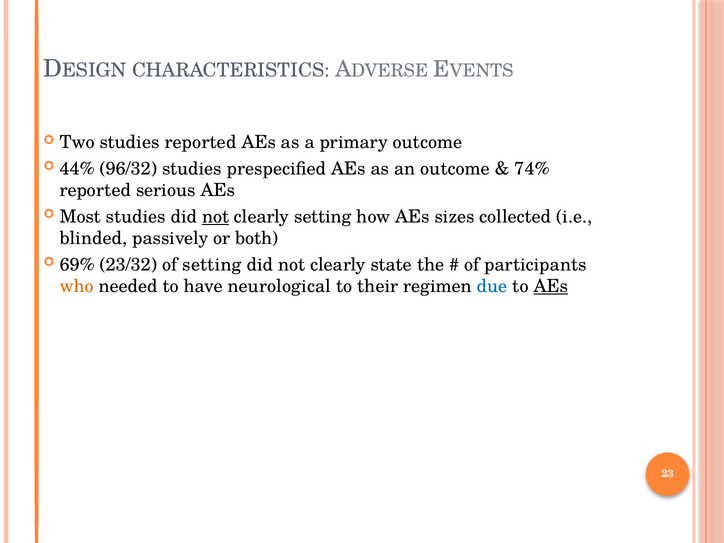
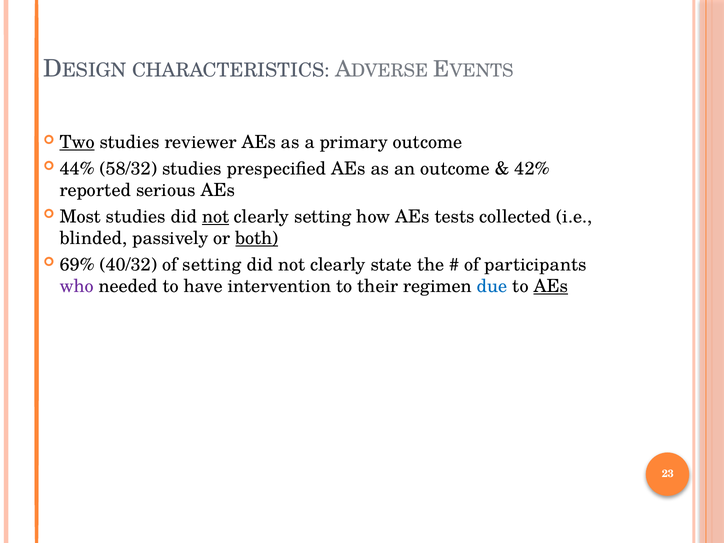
Two underline: none -> present (77, 142)
studies reported: reported -> reviewer (201, 142)
96/32: 96/32 -> 58/32 (128, 169)
74%: 74% -> 42% (532, 169)
sizes: sizes -> tests (455, 217)
both underline: none -> present (257, 238)
23/32: 23/32 -> 40/32 (128, 265)
who colour: orange -> purple (77, 286)
neurological: neurological -> intervention (279, 286)
